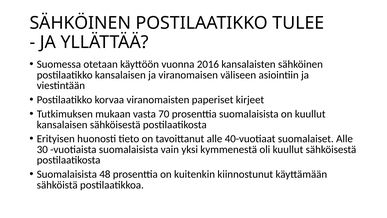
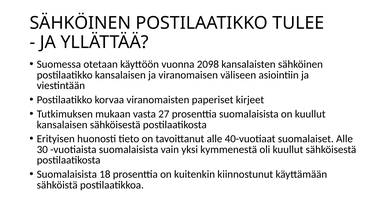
2016: 2016 -> 2098 (208, 64)
70: 70 -> 27 (164, 114)
48: 48 -> 18 (105, 174)
